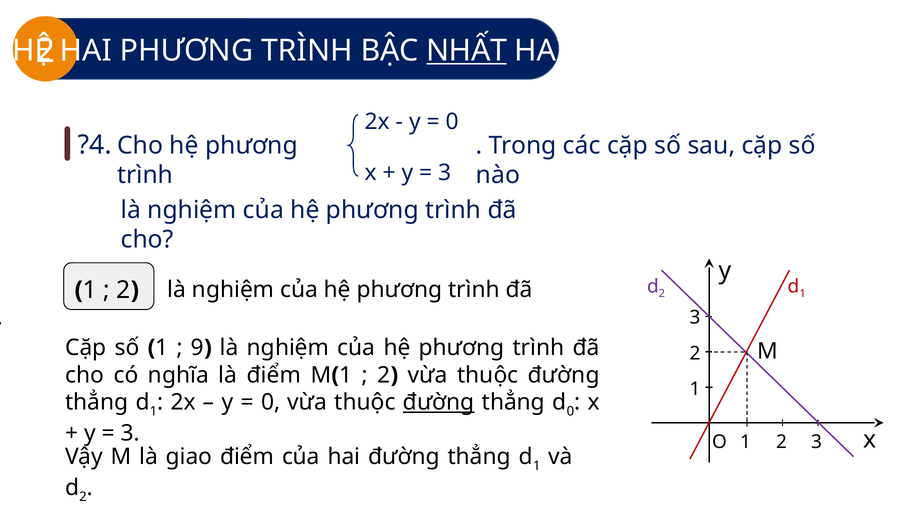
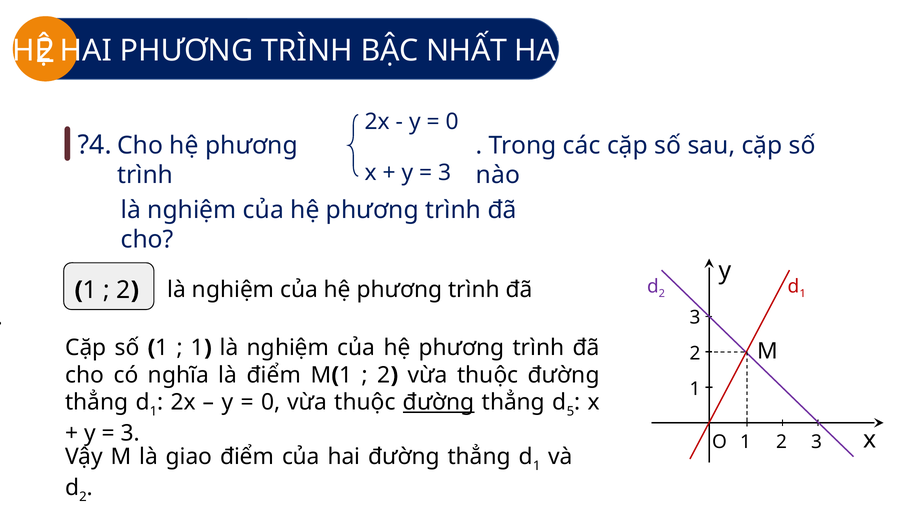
NHẤT underline: present -> none (467, 51)
9: 9 -> 1 (198, 348)
0: 0 -> 5 (570, 411)
